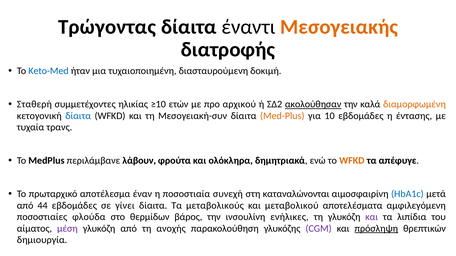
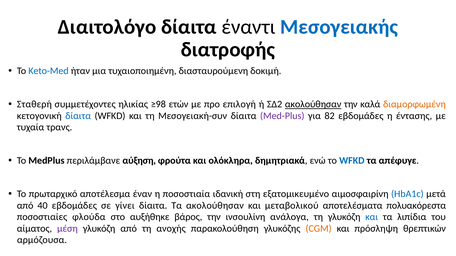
Τρώγοντας: Τρώγοντας -> Διαιτολόγο (107, 27)
Μεσογειακής colour: orange -> blue (339, 27)
≥10: ≥10 -> ≥98 (158, 105)
αρχικού: αρχικού -> επιλογή (239, 105)
Med-Plus colour: orange -> purple (282, 116)
10: 10 -> 82 (330, 116)
λάβουν: λάβουν -> αύξηση (139, 161)
WFKD colour: orange -> blue (352, 161)
συνεχή: συνεχή -> ιδανική (228, 194)
καταναλώνονται: καταναλώνονται -> εξατομικευμένο (296, 194)
44: 44 -> 40 (43, 206)
Τα μεταβολικούς: μεταβολικούς -> ακολούθησαν (215, 206)
αμφιλεγόμενη: αμφιλεγόμενη -> πολυακόρεστα (416, 206)
θερμίδων: θερμίδων -> αυξήθηκε (150, 217)
ενήλικες: ενήλικες -> ανάλογα (289, 217)
και colour: purple -> blue (372, 217)
CGM colour: purple -> orange (319, 229)
πρόσληψη underline: present -> none (376, 229)
δημιουργία: δημιουργία -> αρμόζουσα (42, 240)
